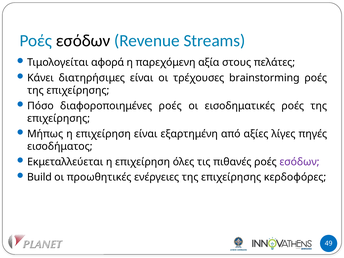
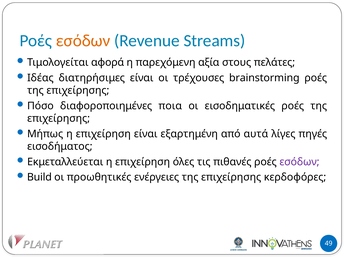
εσόδων colour: black -> orange (83, 41)
Κάνει: Κάνει -> Ιδέας (40, 78)
διαφοροποιημένες ροές: ροές -> ποια (170, 106)
αξίες: αξίες -> αυτά (256, 134)
